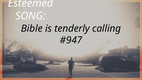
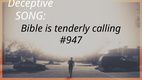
Esteemed: Esteemed -> Deceptive (30, 3)
